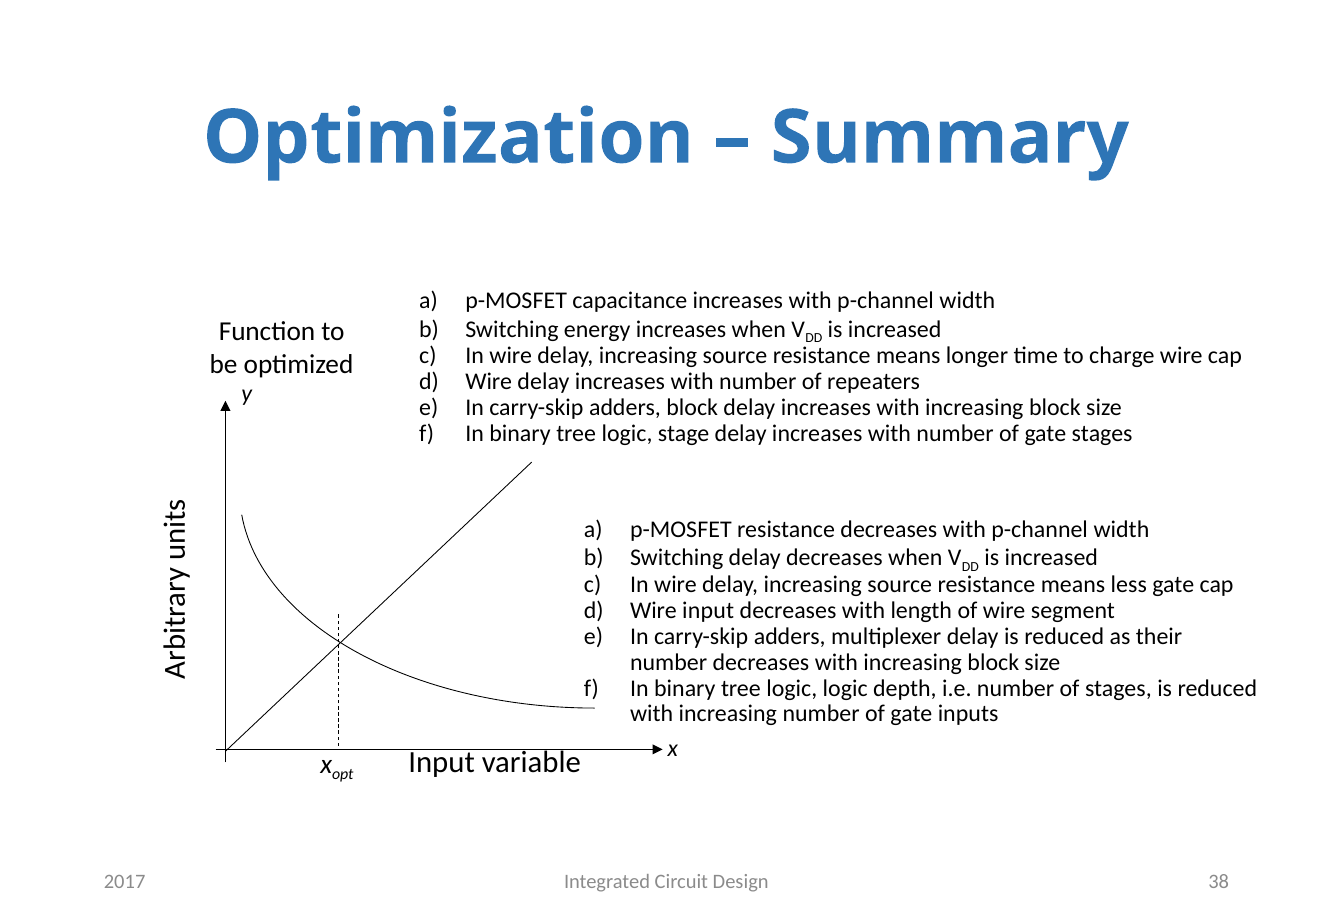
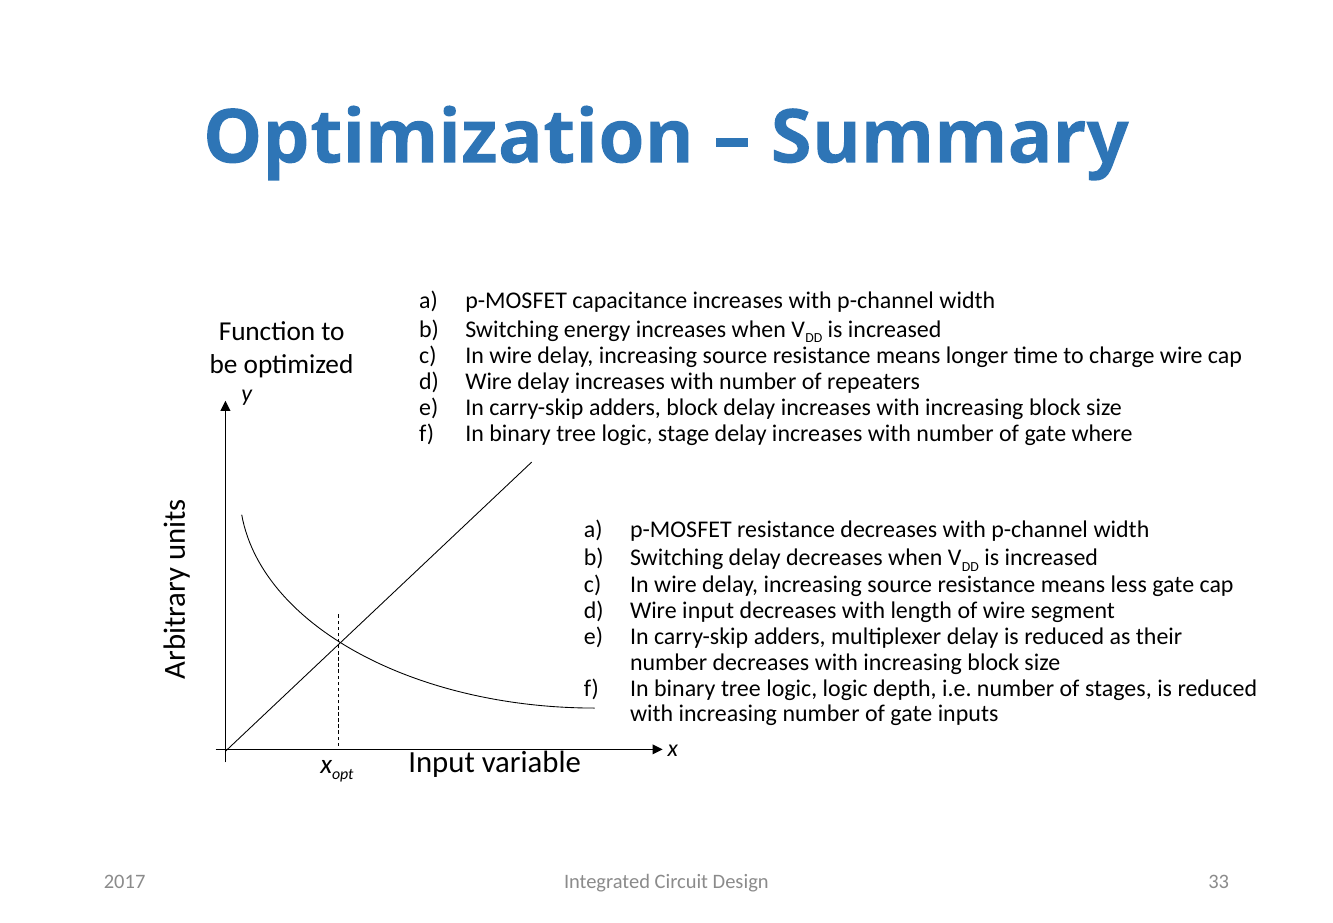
gate stages: stages -> where (1102, 433)
38: 38 -> 33 (1219, 881)
